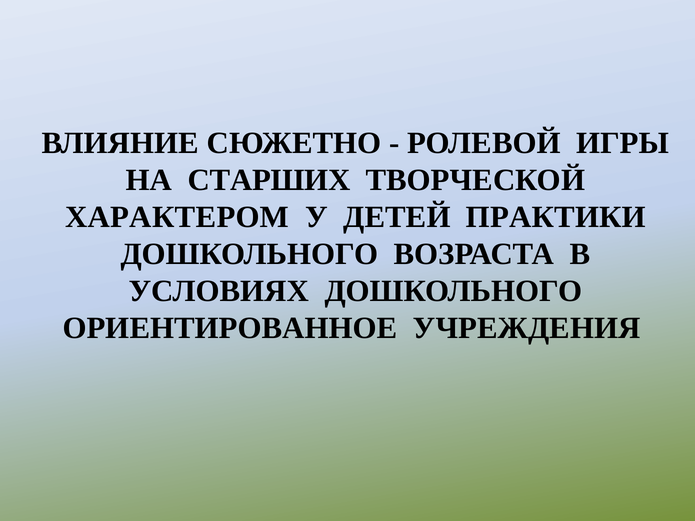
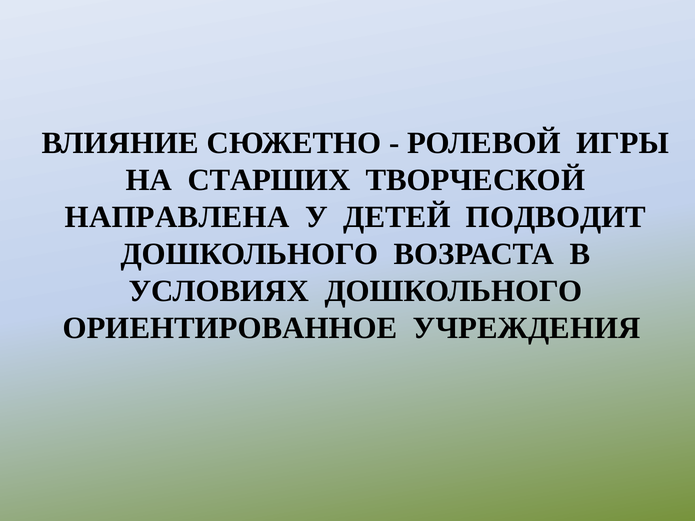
ХАРАКТЕРОМ: ХАРАКТЕРОМ -> НАПРАВЛЕНА (177, 217)
ПРАКТИКИ: ПРАКТИКИ -> ПОДВОДИТ (556, 217)
